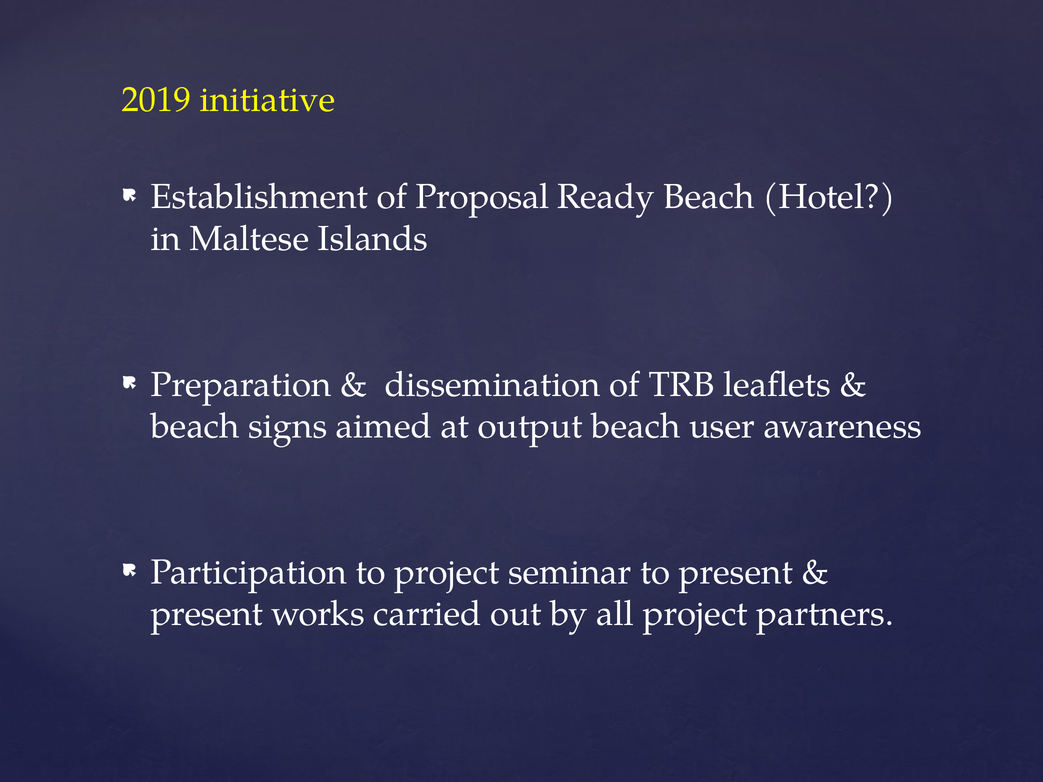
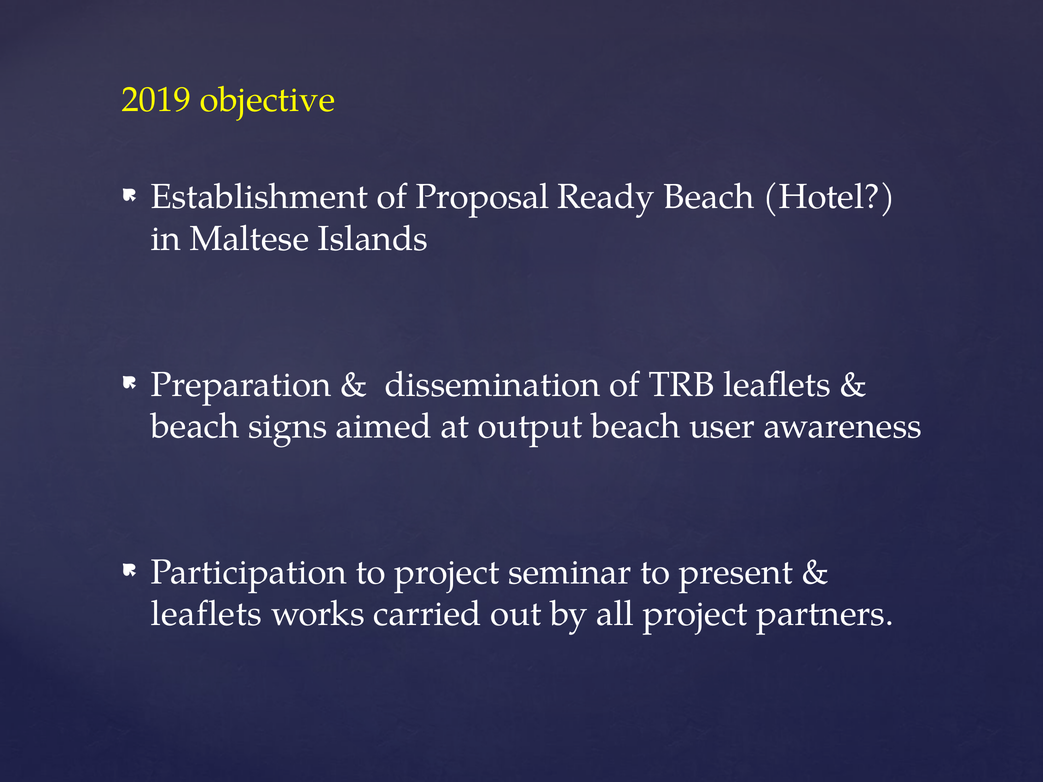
initiative: initiative -> objective (268, 100)
present: present -> leaflets (206, 614)
